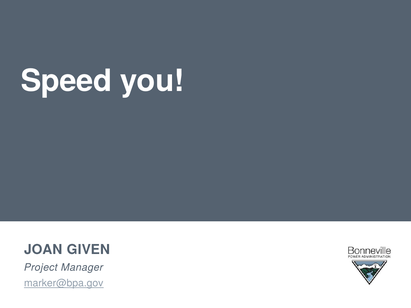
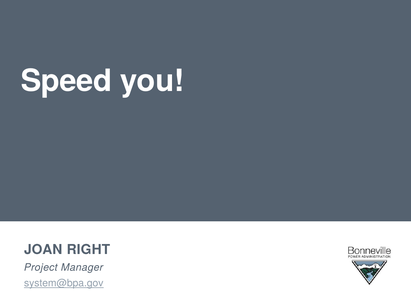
GIVEN: GIVEN -> RIGHT (89, 250)
marker@bpa.gov: marker@bpa.gov -> system@bpa.gov (64, 283)
